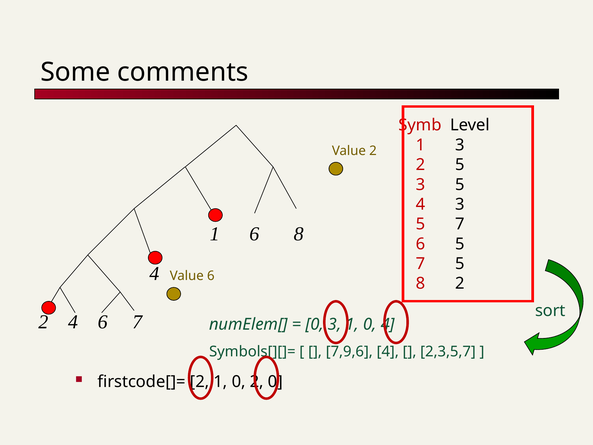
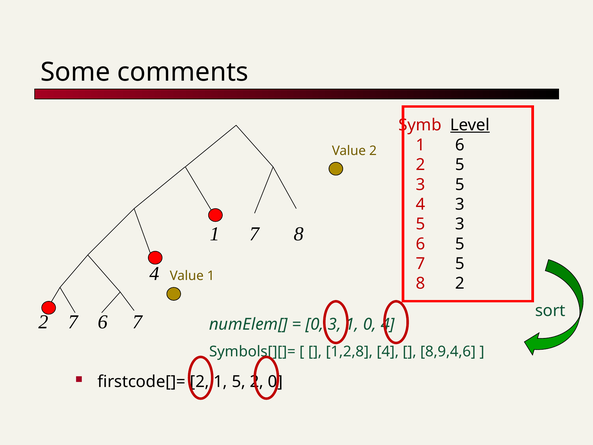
Level underline: none -> present (470, 125)
1 3: 3 -> 6 (460, 145)
7: 7 -> 3 (460, 224)
1 6: 6 -> 7 (254, 234)
Value 6: 6 -> 1 (211, 276)
2 4: 4 -> 7 (73, 322)
7,9,6: 7,9,6 -> 1,2,8 (349, 351)
2,3,5,7: 2,3,5,7 -> 8,9,4,6 (448, 351)
0: 0 -> 5 (239, 381)
